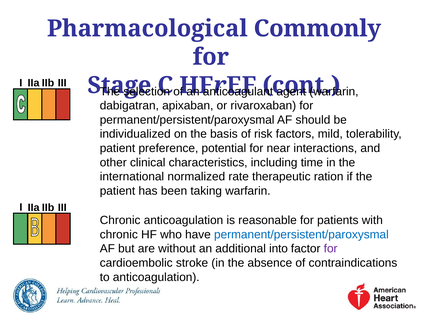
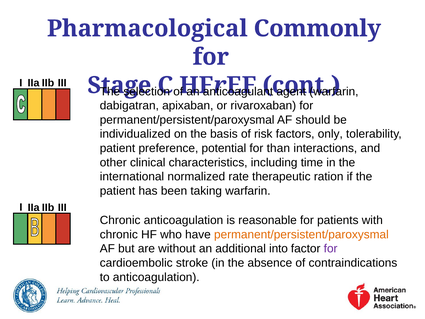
mild: mild -> only (330, 134)
near: near -> than (278, 148)
permanent/persistent/paroxysmal colour: blue -> orange (301, 234)
